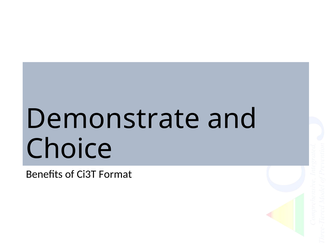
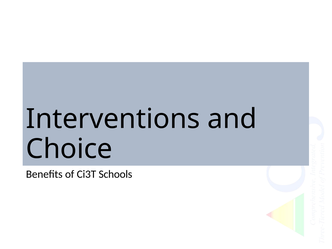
Demonstrate: Demonstrate -> Interventions (113, 119)
Format: Format -> Schools (115, 174)
